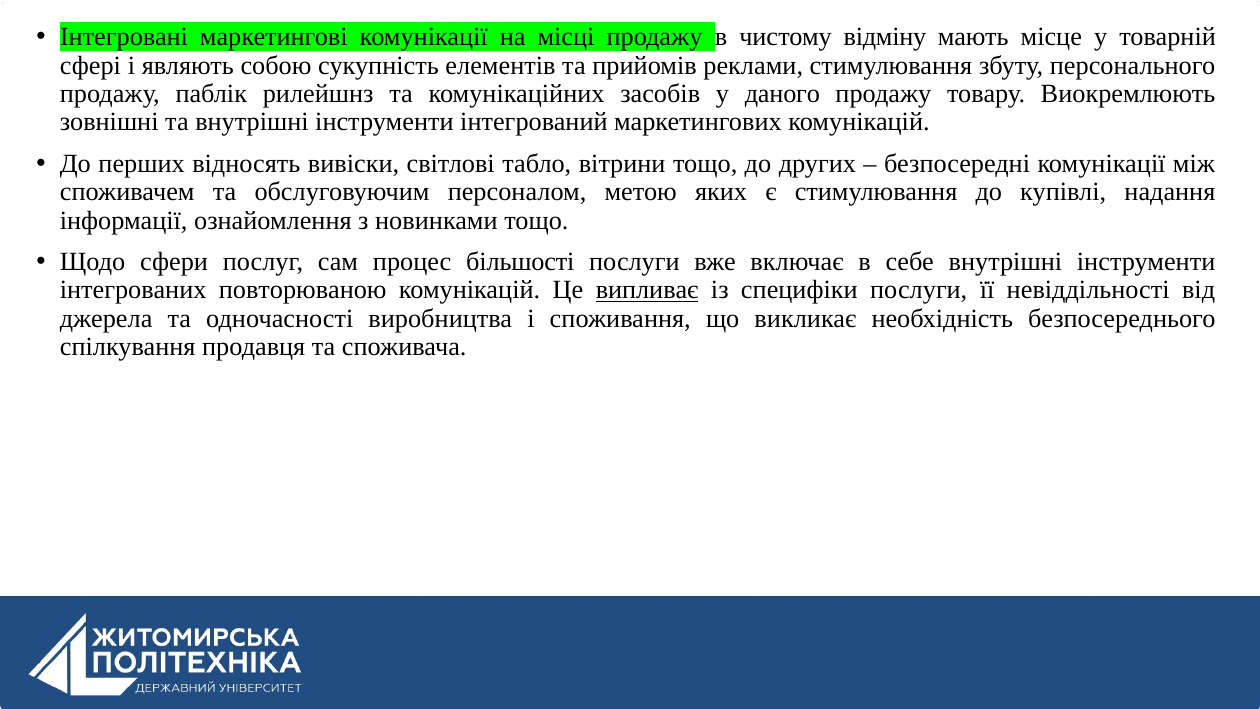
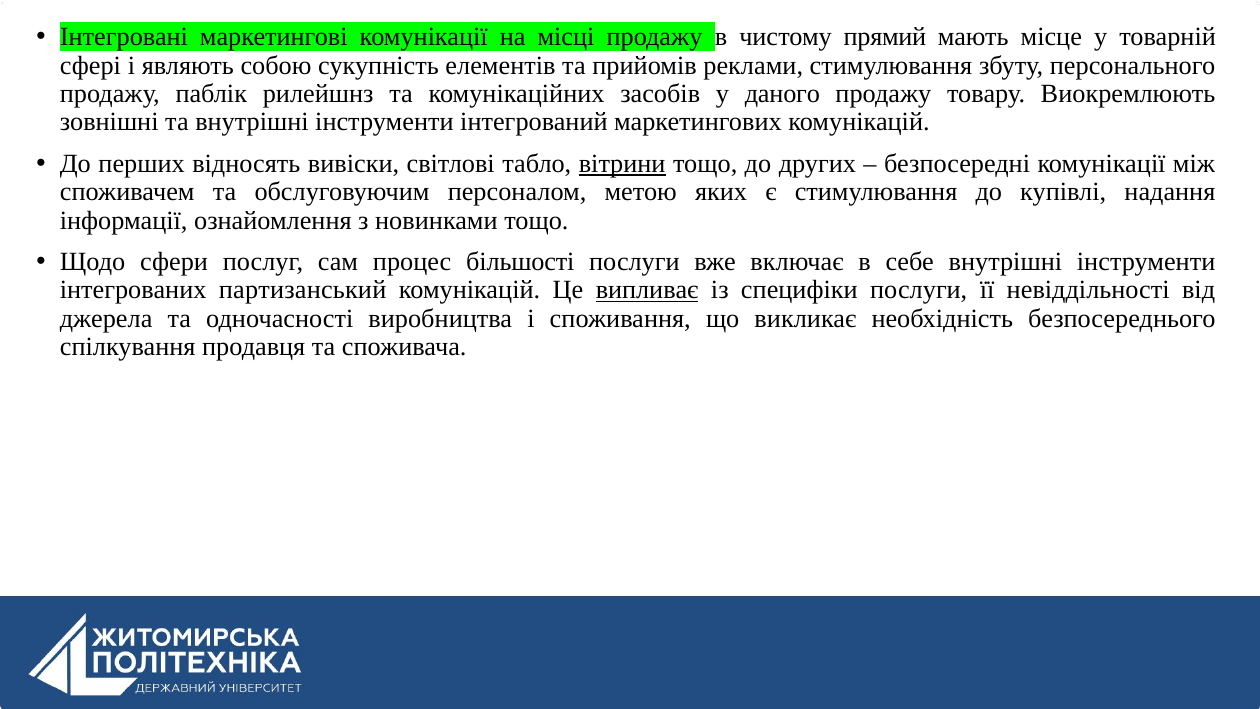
відміну: відміну -> прямий (885, 37)
вітрини underline: none -> present (622, 164)
повторюваною: повторюваною -> партизанський (303, 290)
